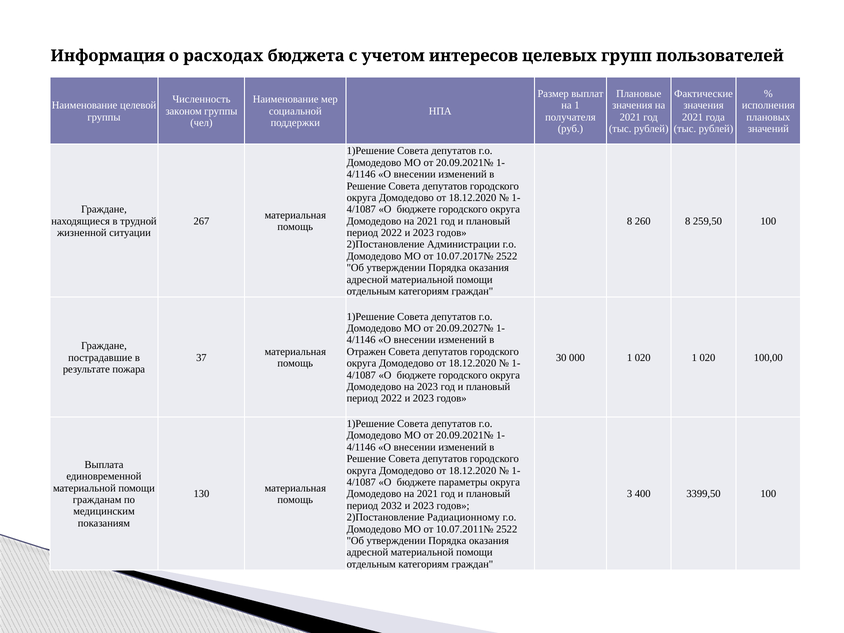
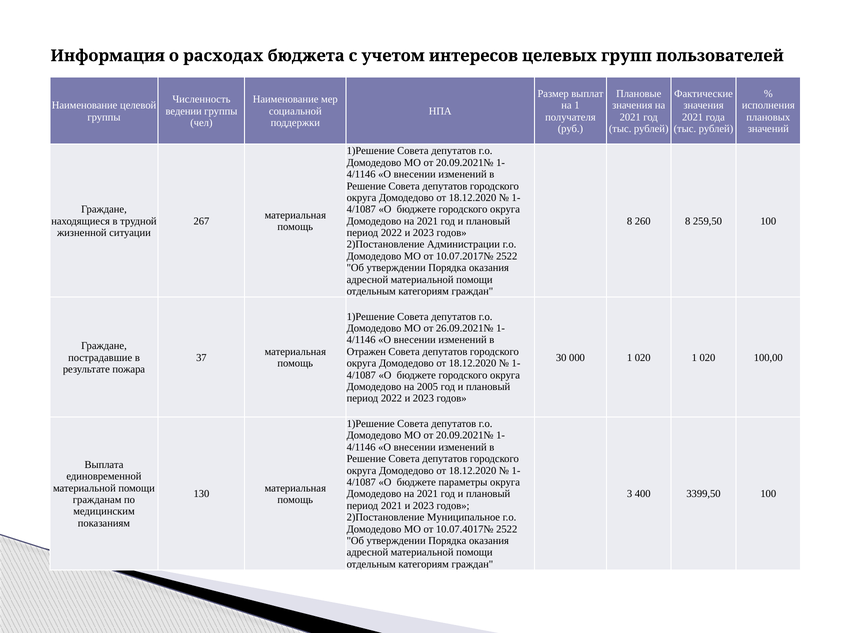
законом: законом -> ведении (184, 111)
20.09.2027№: 20.09.2027№ -> 26.09.2021№ (465, 328)
на 2023: 2023 -> 2005 (427, 387)
период 2032: 2032 -> 2021 (391, 506)
Радиационному: Радиационному -> Муниципальное (464, 517)
10.07.2011№: 10.07.2011№ -> 10.07.4017№ (465, 529)
